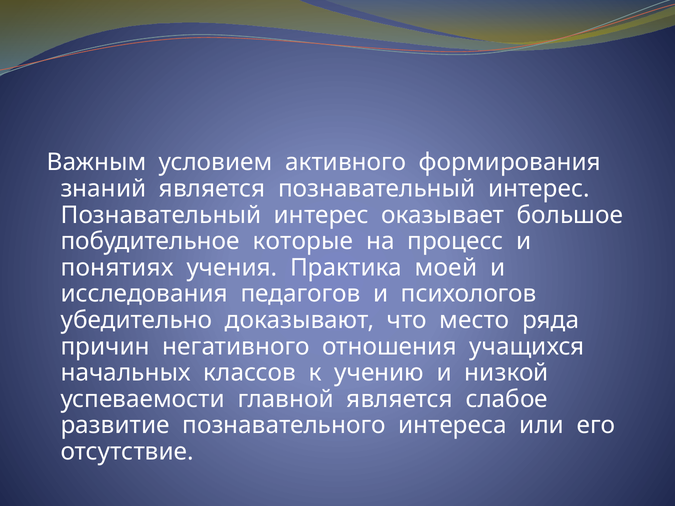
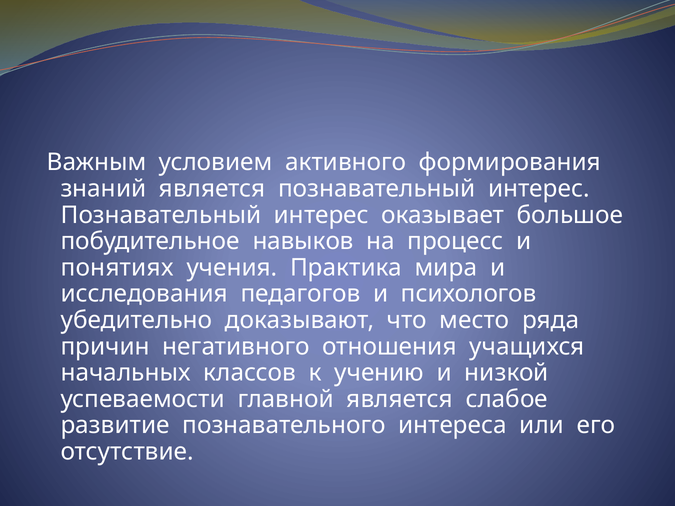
которые: которые -> навыков (303, 241)
моей: моей -> мира (446, 268)
